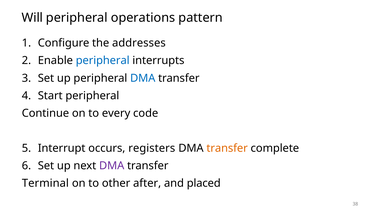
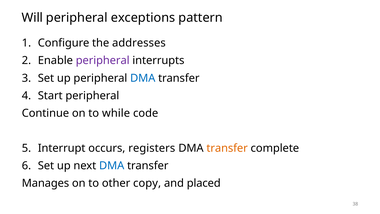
operations: operations -> exceptions (143, 18)
peripheral colour: blue -> purple (103, 60)
every: every -> while (116, 113)
DMA colour: purple -> blue (112, 166)
Terminal: Terminal -> Manages (45, 183)
after: after -> copy (147, 183)
